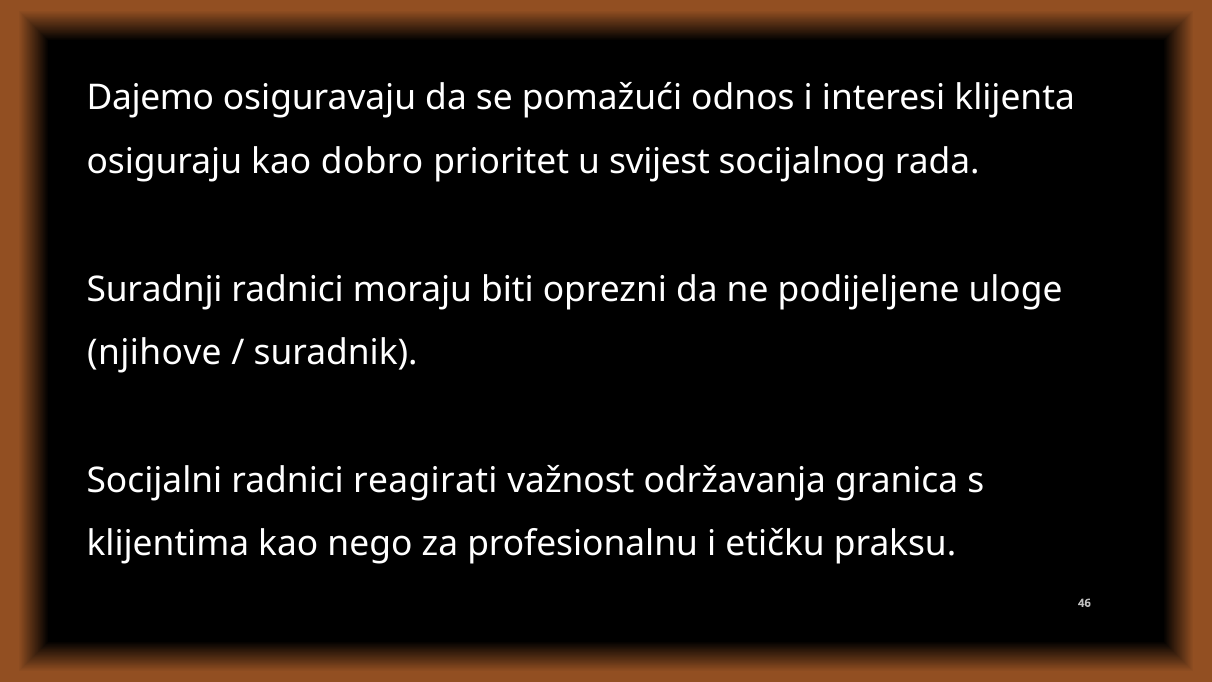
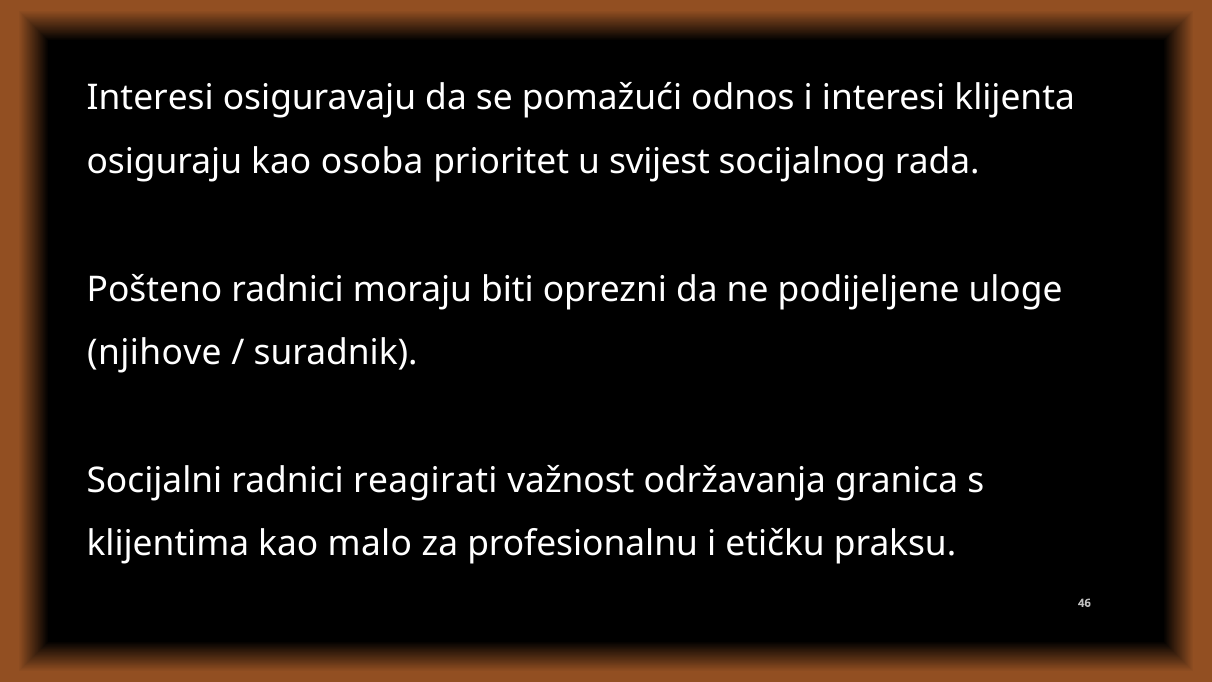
Dajemo: Dajemo -> Interesi (150, 98)
dobro: dobro -> osoba (372, 162)
Suradnji: Suradnji -> Pošteno (155, 289)
nego: nego -> malo (370, 544)
